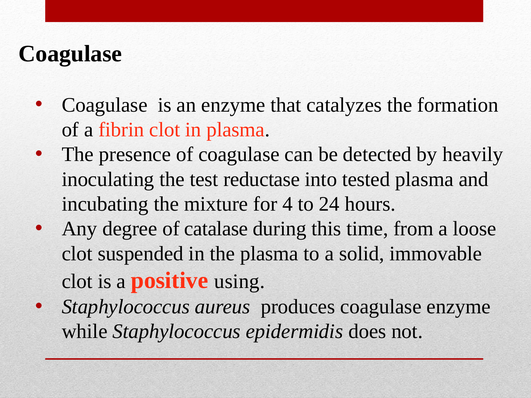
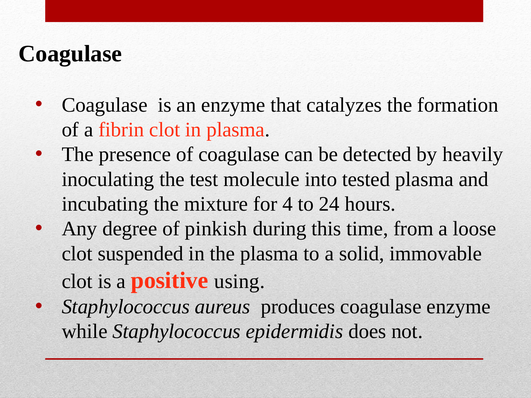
reductase: reductase -> molecule (262, 179)
catalase: catalase -> pinkish (216, 229)
